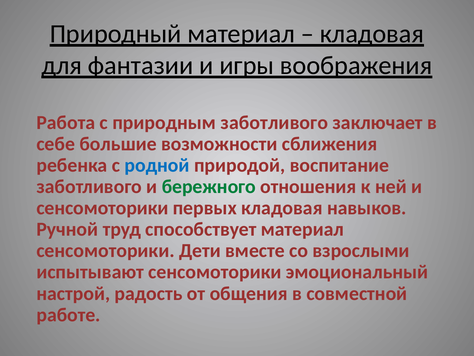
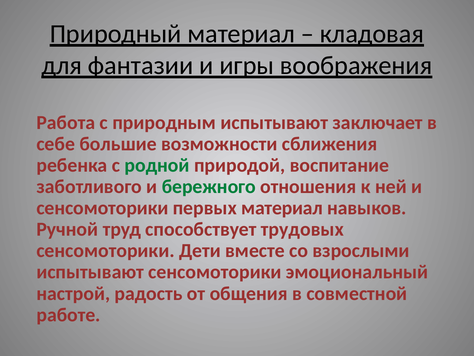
природным заботливого: заботливого -> испытывают (274, 122)
родной colour: blue -> green (157, 165)
первых кладовая: кладовая -> материал (282, 208)
способствует материал: материал -> трудовых (302, 229)
